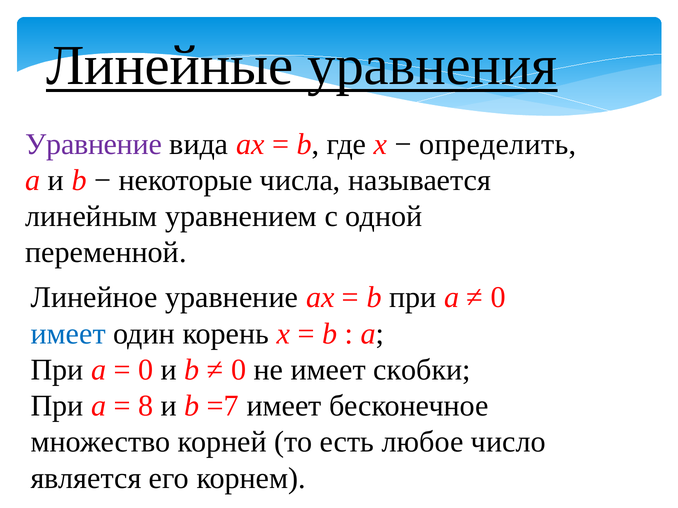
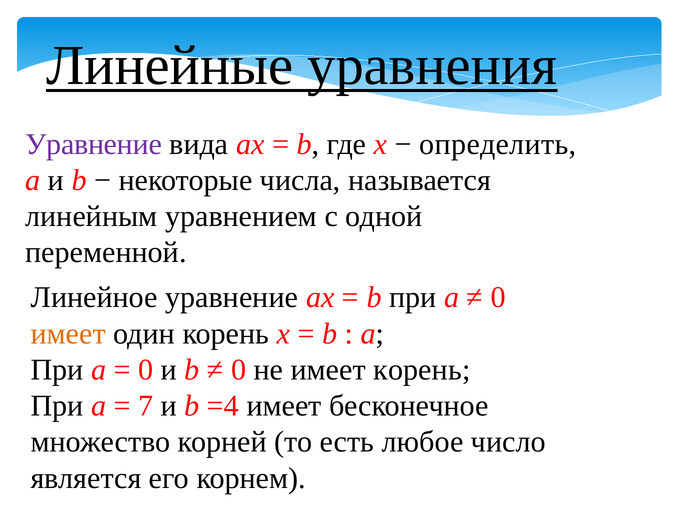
имеет colour: blue -> orange (68, 334)
имеет скобки: скобки -> корень (422, 370)
8: 8 -> 7 (146, 406)
=7: =7 -> =4 (223, 406)
